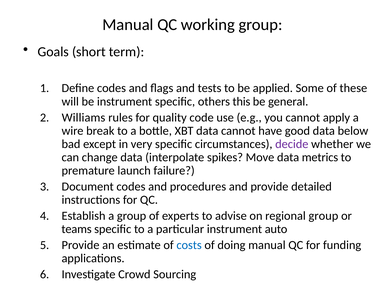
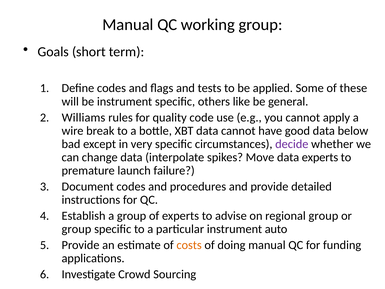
this: this -> like (241, 101)
data metrics: metrics -> experts (320, 157)
teams: teams -> group (76, 229)
costs colour: blue -> orange (189, 245)
